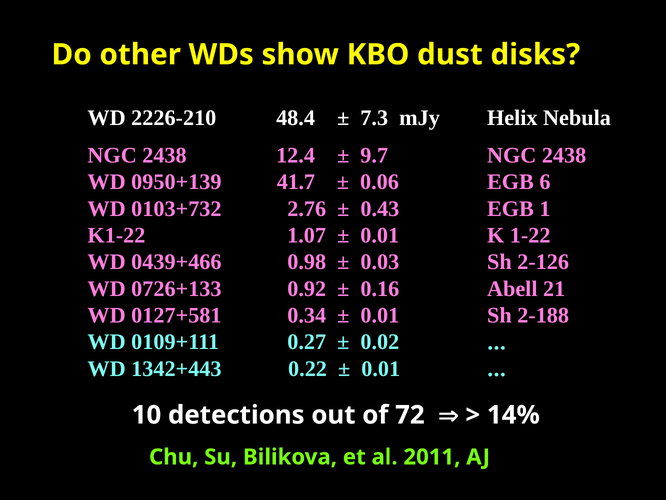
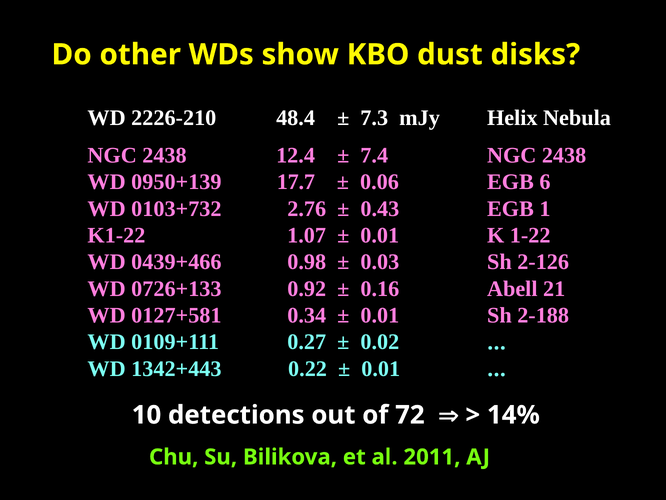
9.7: 9.7 -> 7.4 (374, 155)
41.7: 41.7 -> 17.7 (296, 182)
